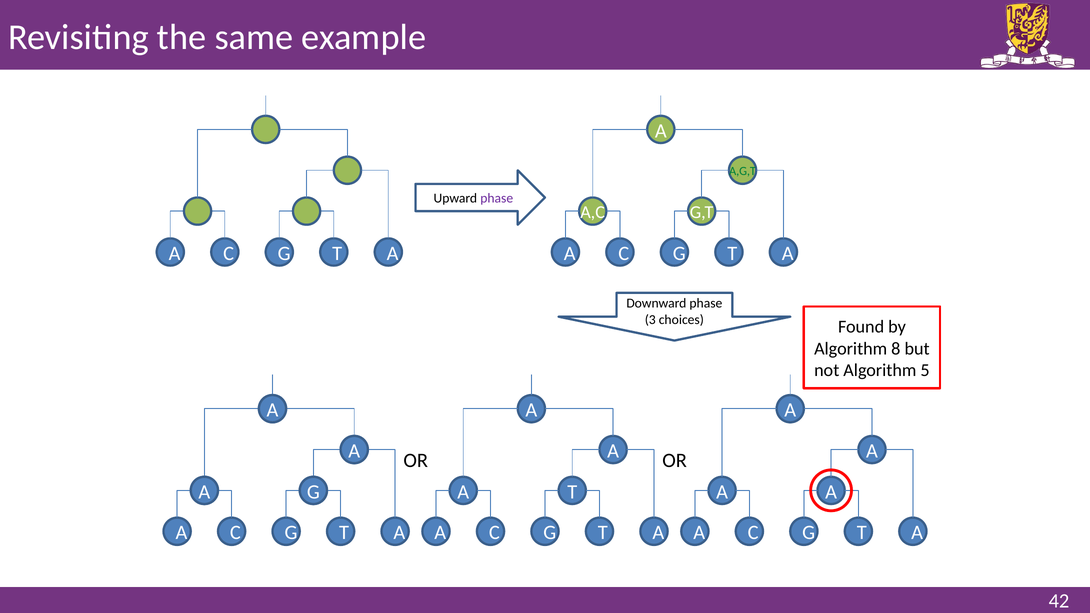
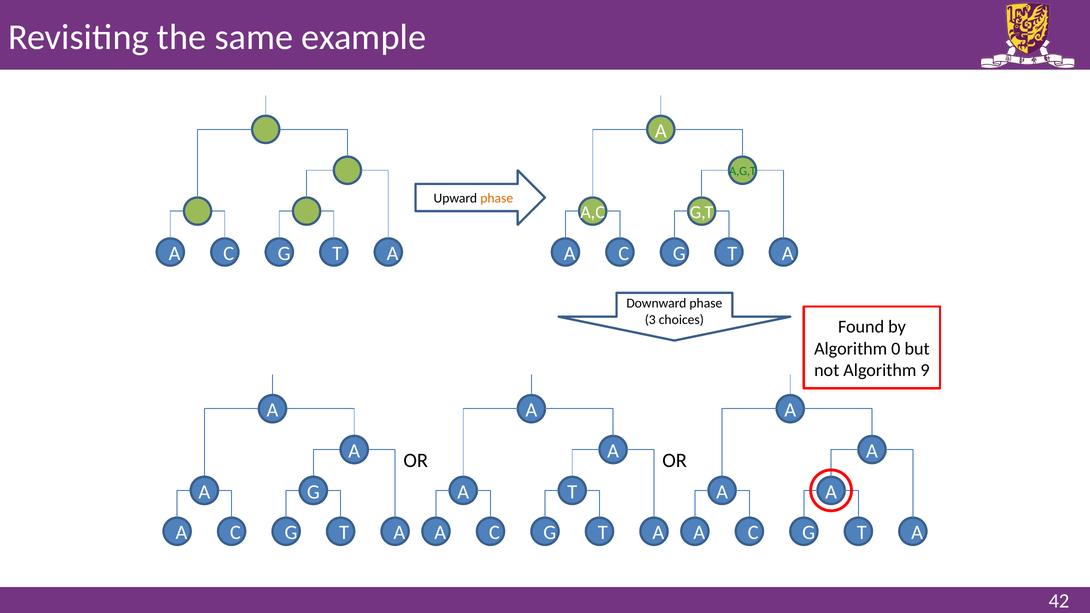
phase colour: purple -> orange (497, 198)
8: 8 -> 0 (896, 349)
5: 5 -> 9 (925, 370)
